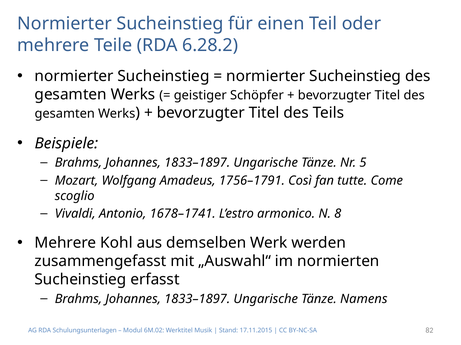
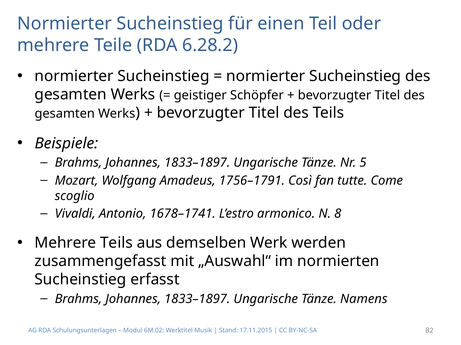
Mehrere Kohl: Kohl -> Teils (116, 243)
